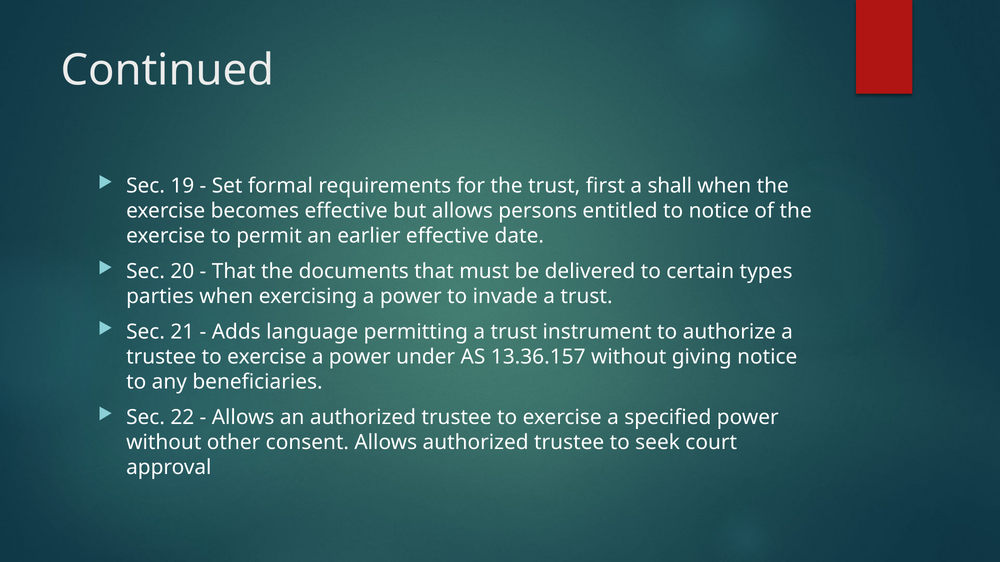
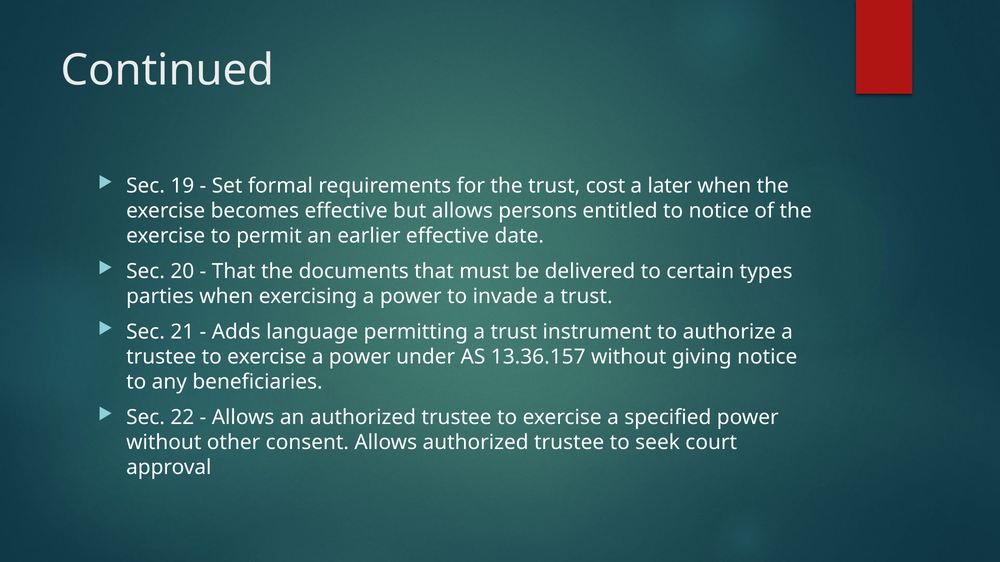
first: first -> cost (606, 186)
shall: shall -> later (670, 186)
